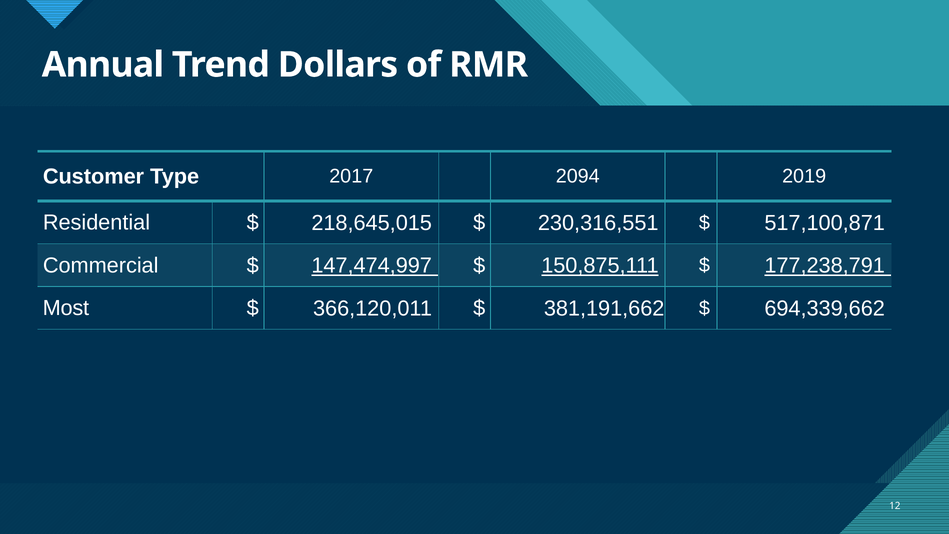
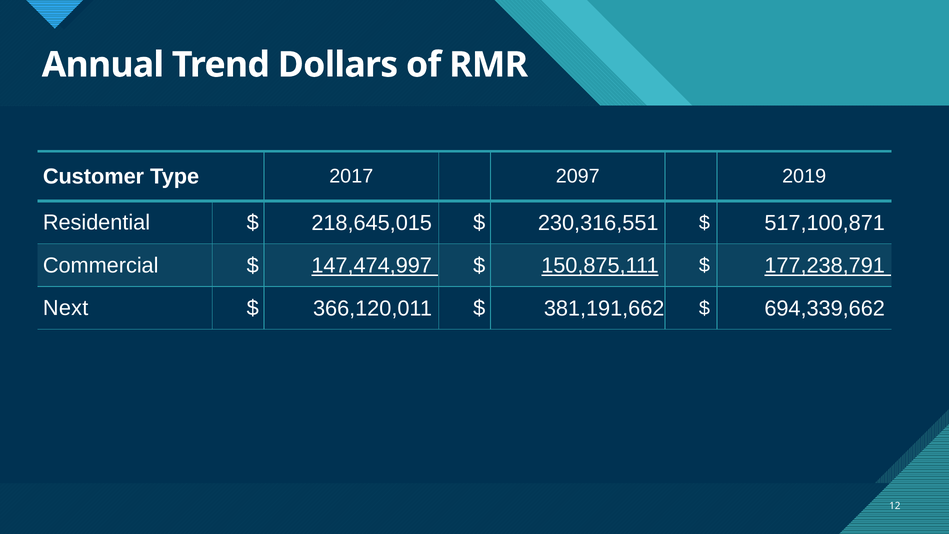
2094: 2094 -> 2097 (578, 176)
Most: Most -> Next (66, 308)
